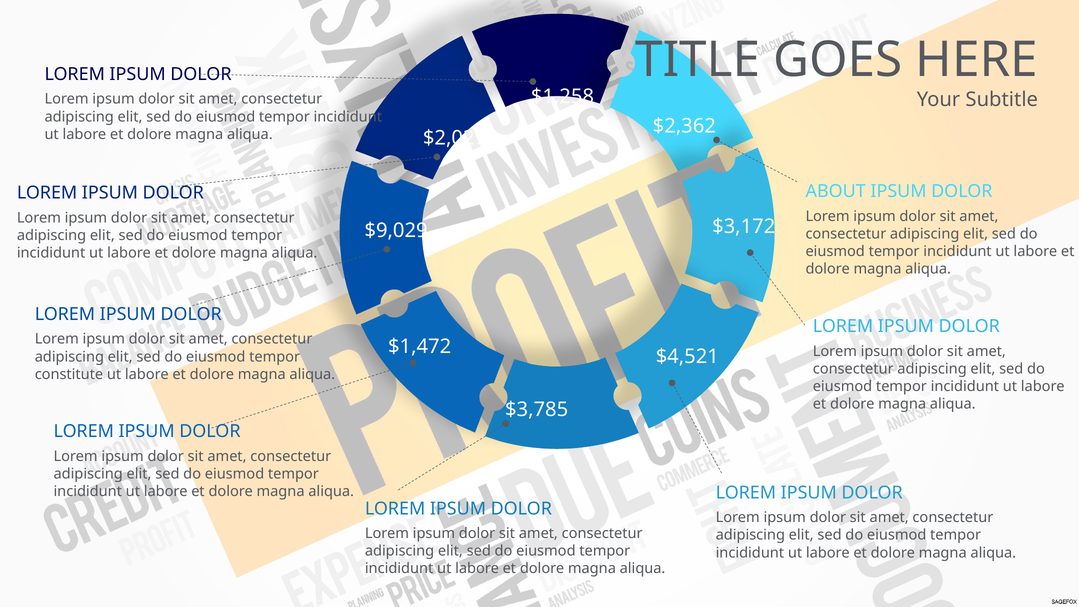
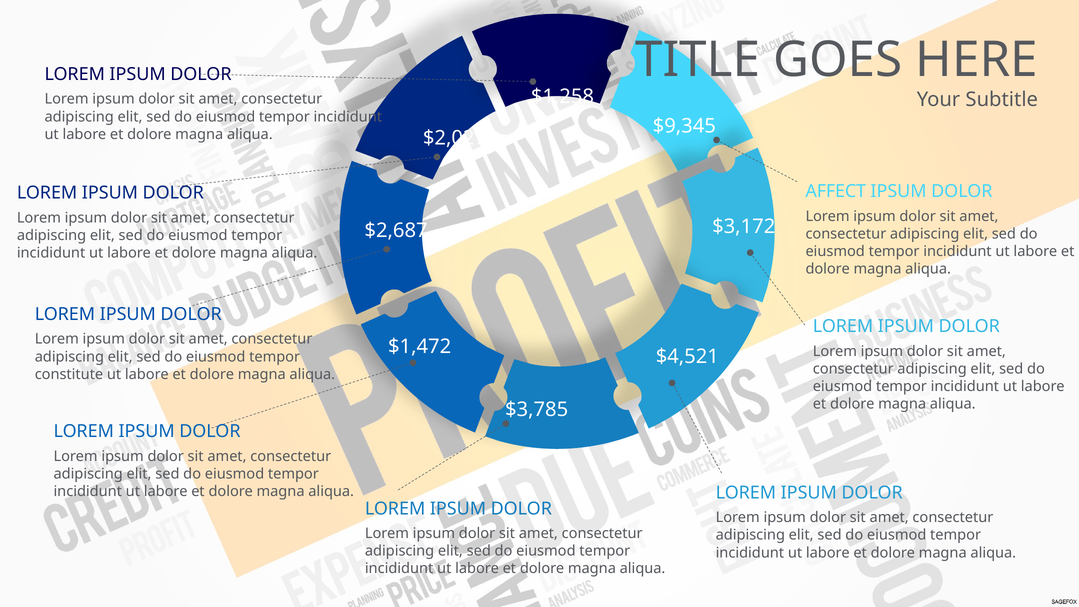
$2,362: $2,362 -> $9,345 (684, 126)
ABOUT: ABOUT -> AFFECT (836, 191)
$9,029: $9,029 -> $2,687 (396, 231)
